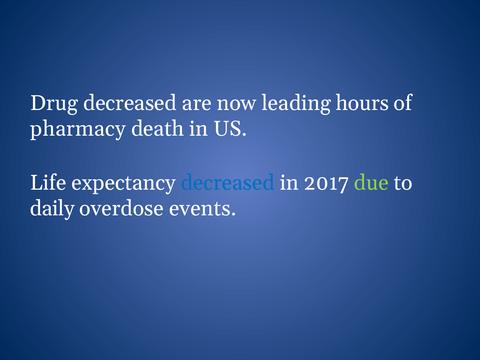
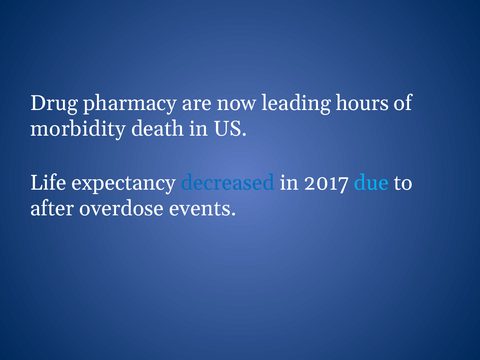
Drug decreased: decreased -> pharmacy (130, 103)
pharmacy: pharmacy -> morbidity (78, 129)
due colour: light green -> light blue (371, 183)
daily: daily -> after (52, 209)
